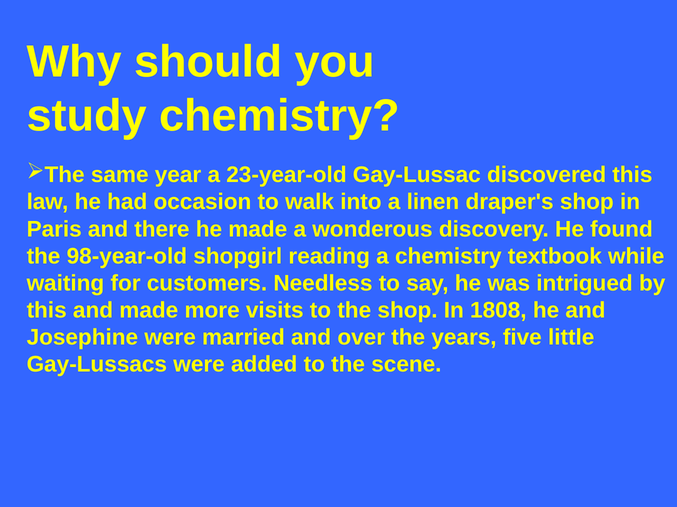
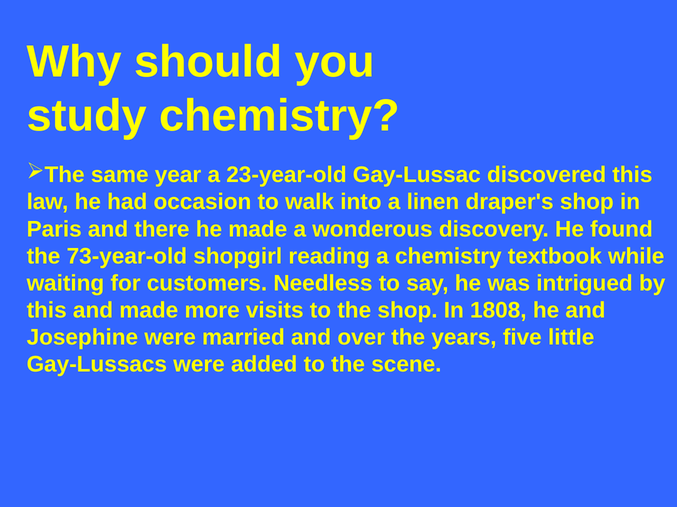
98-year-old: 98-year-old -> 73-year-old (127, 257)
